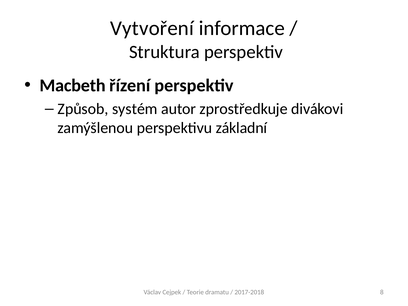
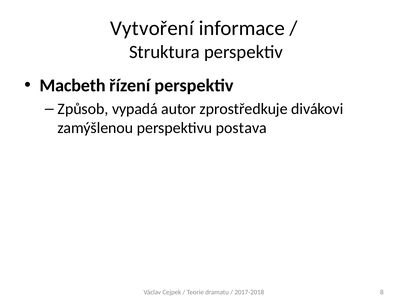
systém: systém -> vypadá (135, 109)
základní: základní -> postava (241, 128)
